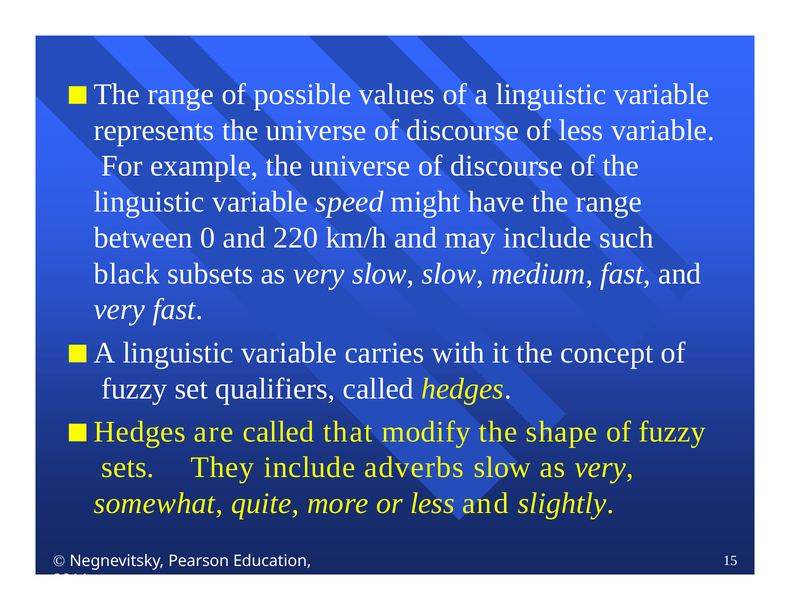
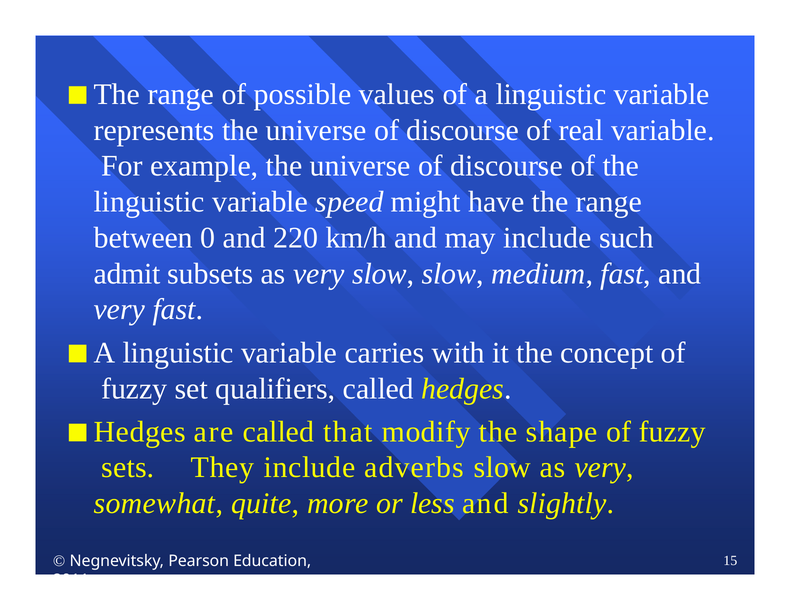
of less: less -> real (581, 130)
black: black -> admit (127, 274)
